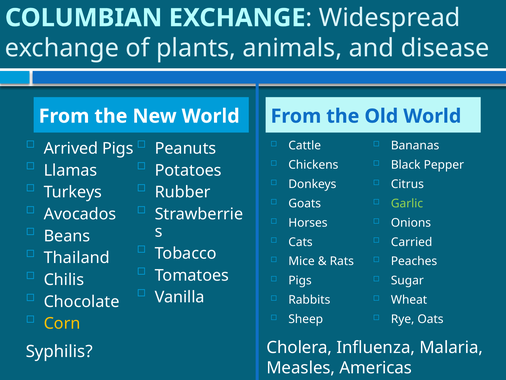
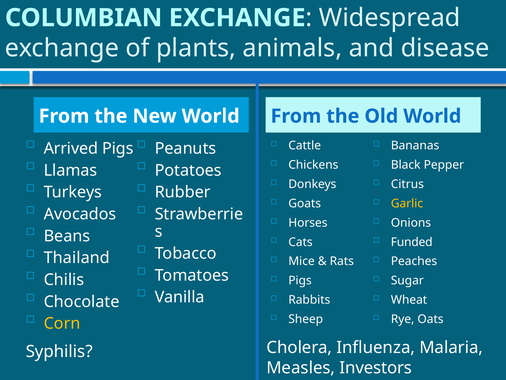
Garlic colour: light green -> yellow (407, 203)
Carried: Carried -> Funded (412, 242)
Americas: Americas -> Investors (376, 368)
